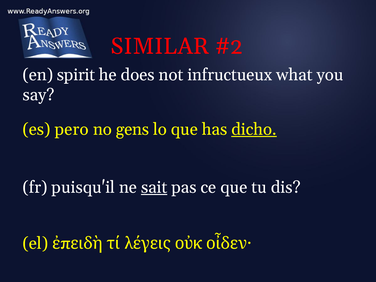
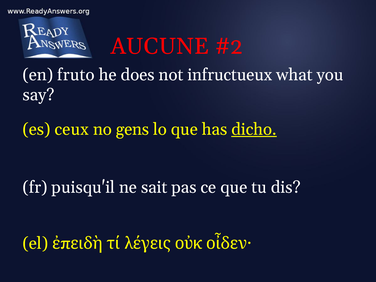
SIMILAR: SIMILAR -> AUCUNE (160, 46)
spirit: spirit -> fruto (76, 75)
pero: pero -> ceux (72, 129)
sait underline: present -> none (154, 187)
